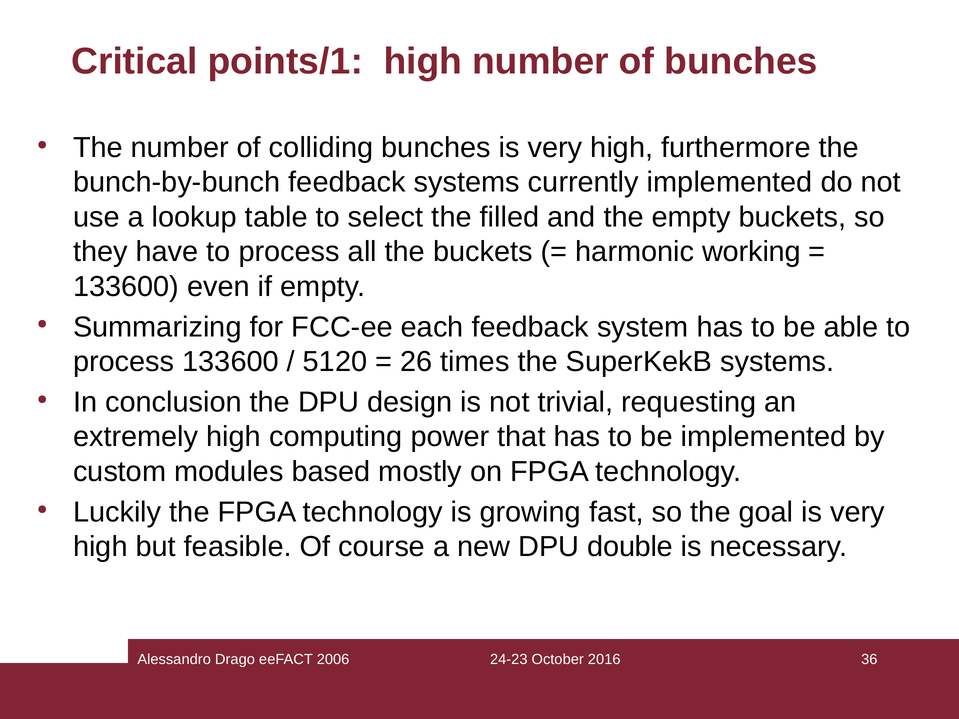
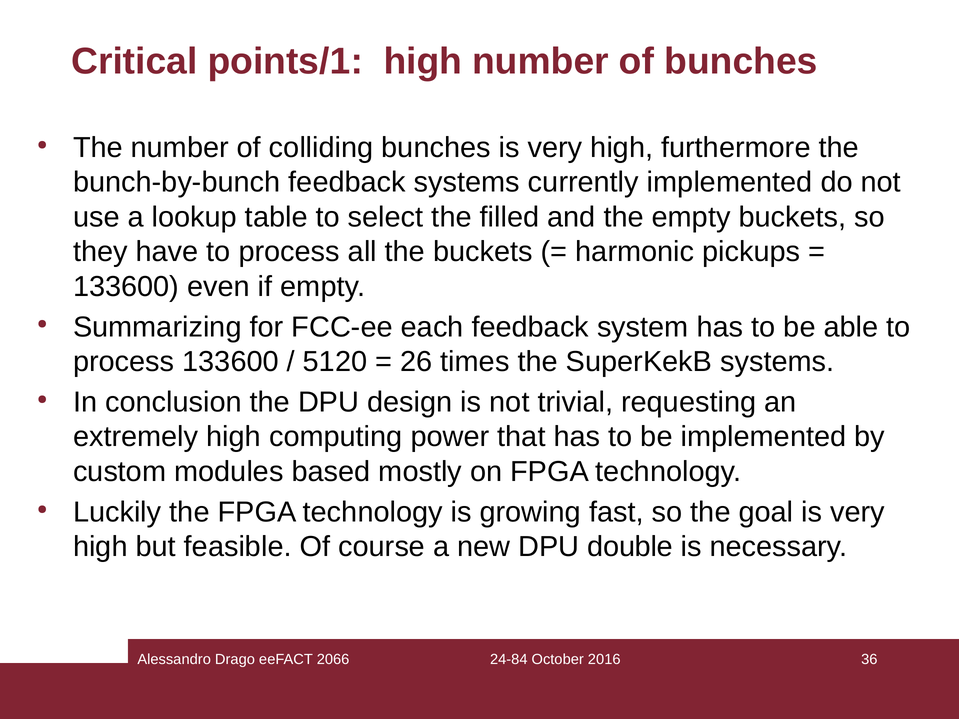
working: working -> pickups (751, 252)
2006: 2006 -> 2066 (333, 659)
24-23: 24-23 -> 24-84 (509, 659)
